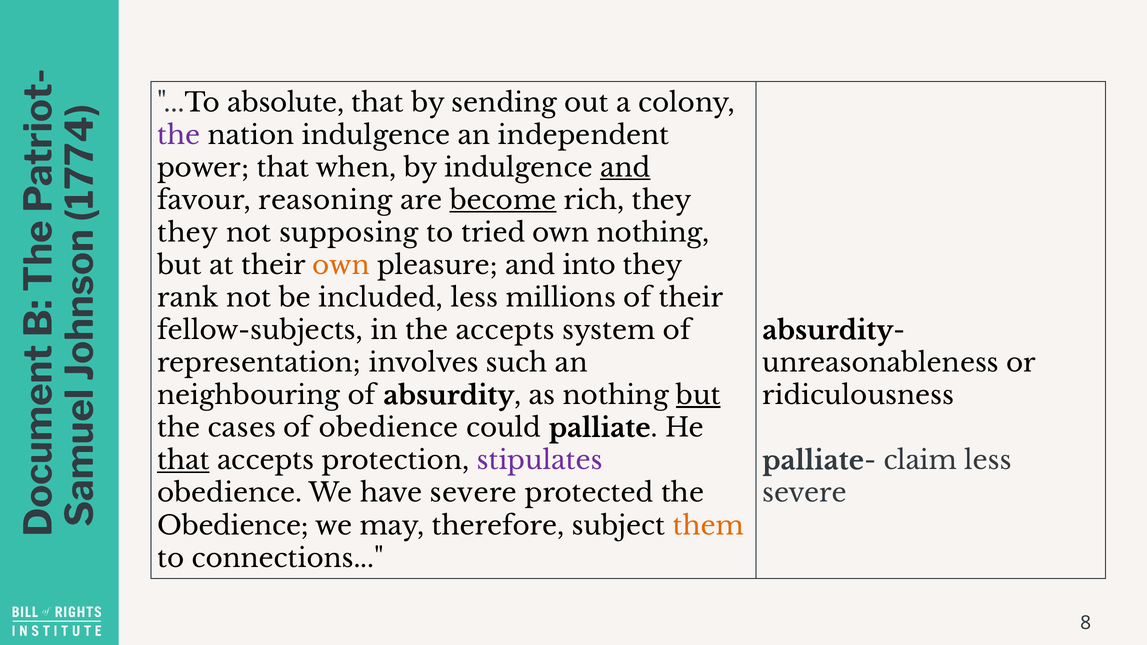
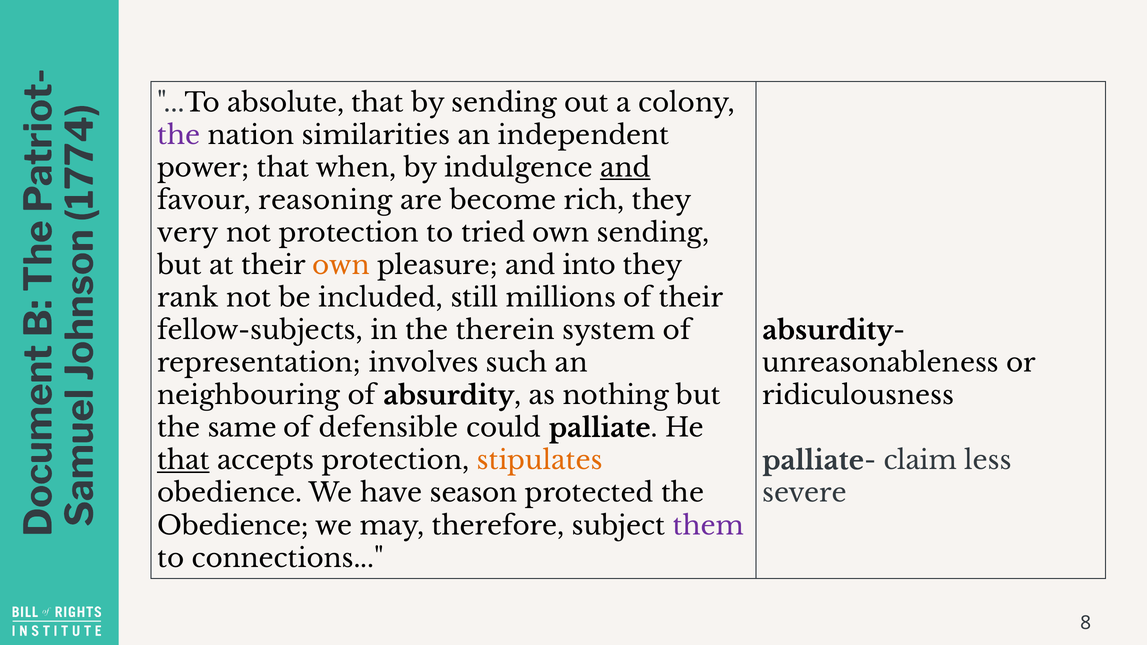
nation indulgence: indulgence -> similarities (376, 135)
become underline: present -> none (503, 201)
they: they -> very (188, 233)
not supposing: supposing -> protection (349, 233)
own nothing: nothing -> sending (653, 233)
included less: less -> still (474, 298)
the accepts: accepts -> therein (505, 331)
but underline: present -> none (698, 396)
cases: cases -> same (242, 428)
of obedience: obedience -> defensible (389, 428)
stipulates colour: purple -> orange (540, 461)
have severe: severe -> season (474, 493)
them colour: orange -> purple (708, 526)
